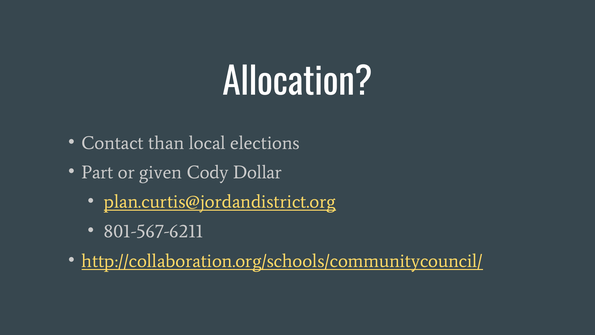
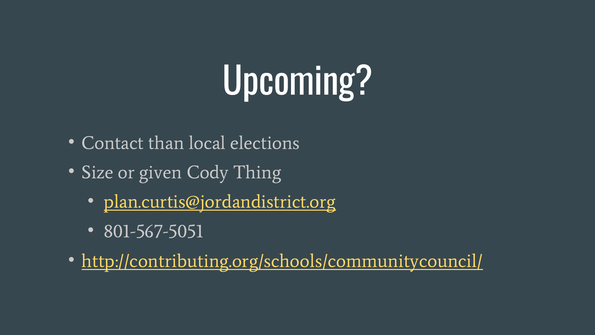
Allocation: Allocation -> Upcoming (298, 82)
Part: Part -> Size (97, 172)
Dollar: Dollar -> Thing (257, 172)
801-567-6211: 801-567-6211 -> 801-567-5051 (154, 231)
http://collaboration.org/schools/communitycouncil/: http://collaboration.org/schools/communitycouncil/ -> http://contributing.org/schools/communitycouncil/ (282, 261)
